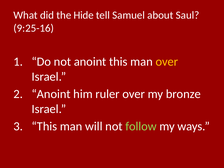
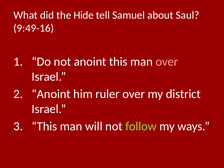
9:25-16: 9:25-16 -> 9:49-16 (34, 28)
over colour: yellow -> pink (167, 62)
bronze: bronze -> district (183, 94)
